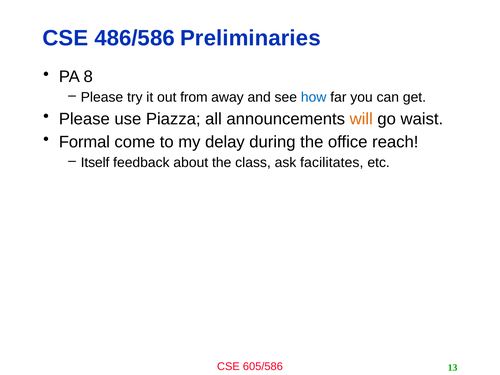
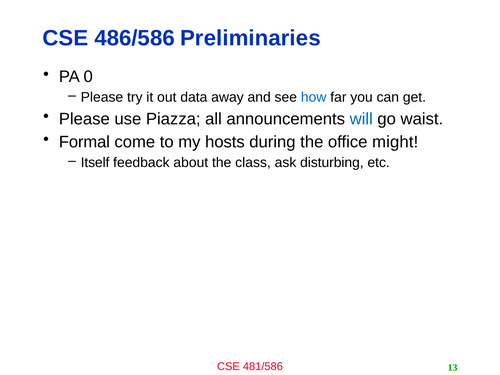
8: 8 -> 0 (88, 77)
from: from -> data (194, 97)
will colour: orange -> blue (361, 119)
delay: delay -> hosts (225, 142)
reach: reach -> might (395, 142)
facilitates: facilitates -> disturbing (332, 163)
605/586: 605/586 -> 481/586 (263, 366)
